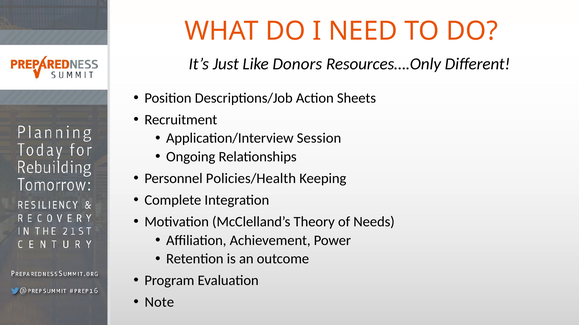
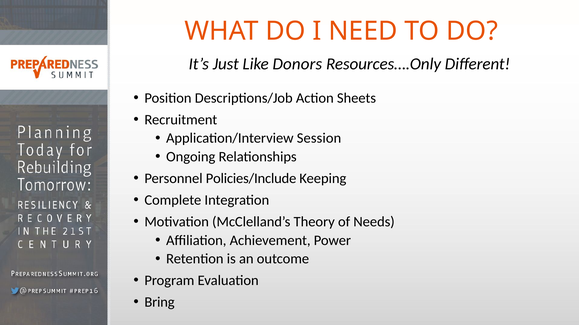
Policies/Health: Policies/Health -> Policies/Include (251, 179)
Note: Note -> Bring (160, 303)
